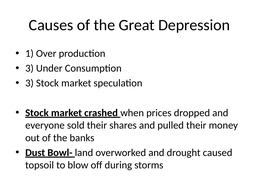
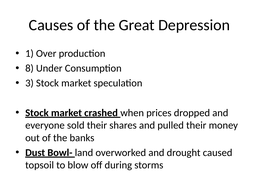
3: 3 -> 8 (29, 68)
